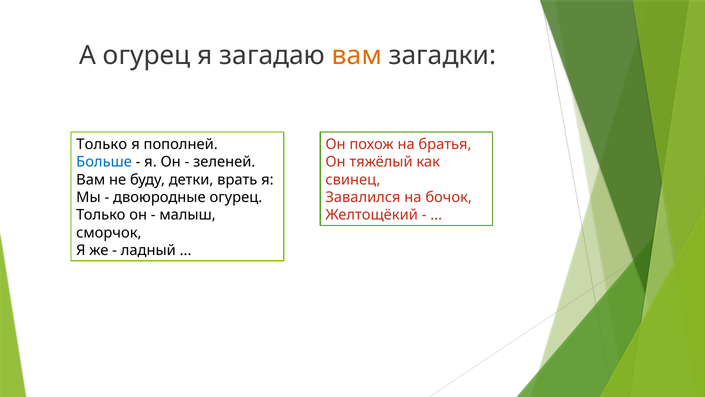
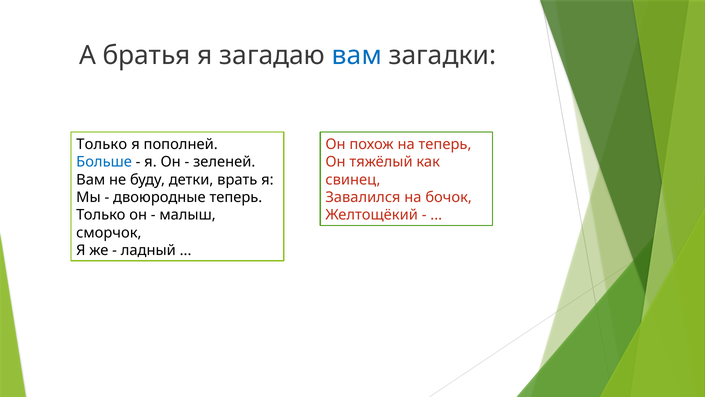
А огурец: огурец -> братья (147, 56)
вам colour: orange -> blue (357, 56)
на братья: братья -> теперь (445, 144)
двоюродные огурец: огурец -> теперь (236, 197)
